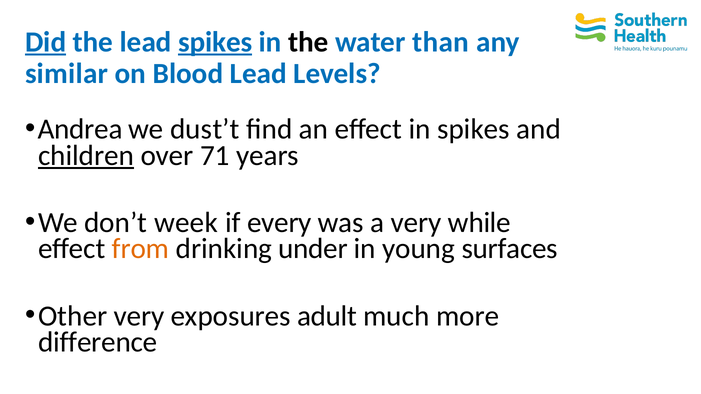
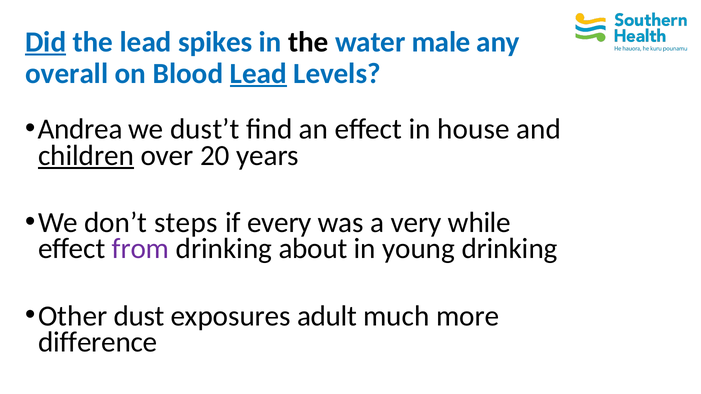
spikes underline: present -> none (215, 42)
than: than -> male (441, 42)
similar: similar -> overall (67, 74)
Lead underline: none -> present (258, 74)
in spikes: spikes -> house (473, 129)
71: 71 -> 20 (215, 156)
week: week -> steps (186, 223)
from colour: orange -> purple (141, 249)
under: under -> about (313, 249)
young surfaces: surfaces -> drinking (510, 249)
Other very: very -> dust (139, 316)
